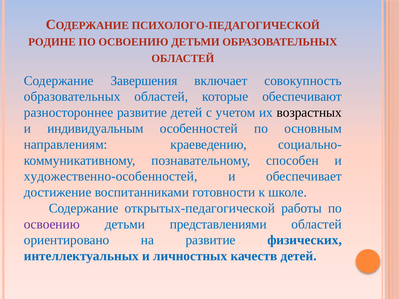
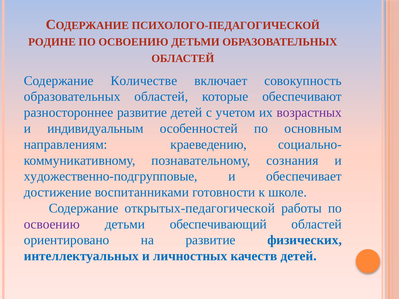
Завершения: Завершения -> Количестве (144, 81)
возрастных colour: black -> purple (309, 113)
способен: способен -> сознания (292, 161)
художественно-особенностей: художественно-особенностей -> художественно-подгрупповые (111, 176)
представлениями: представлениями -> обеспечивающий (218, 224)
